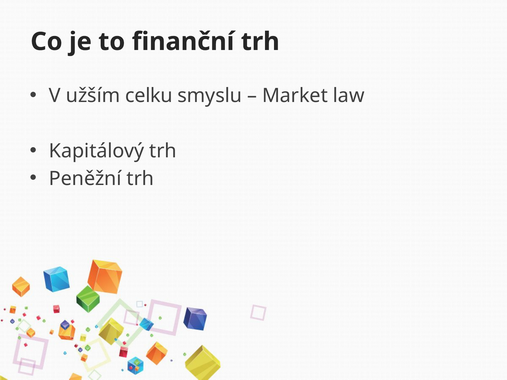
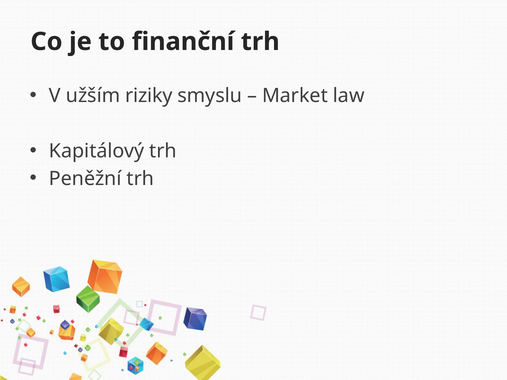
celku: celku -> riziky (149, 96)
